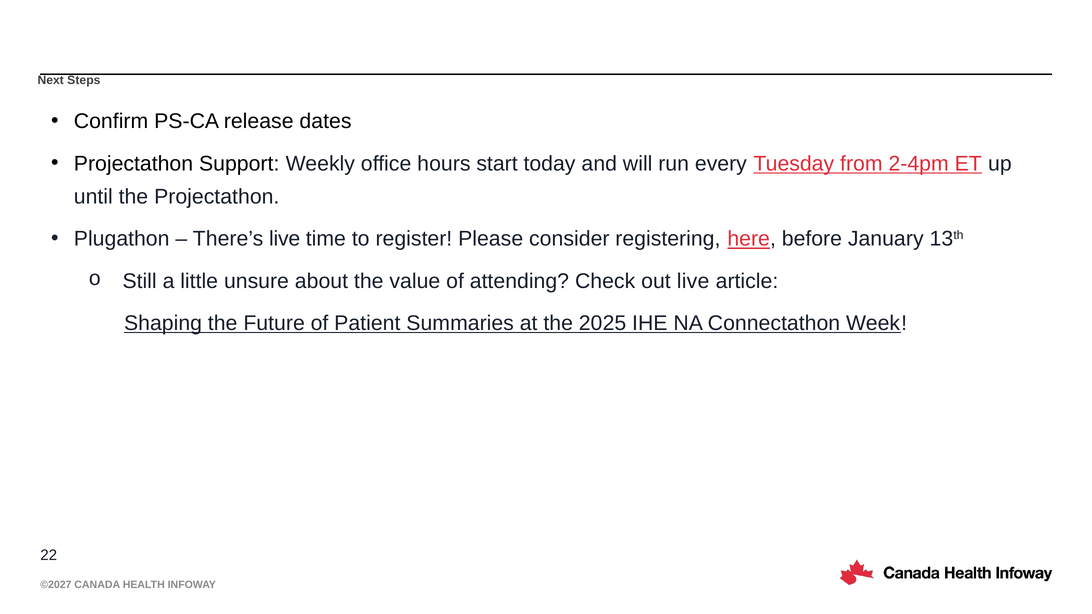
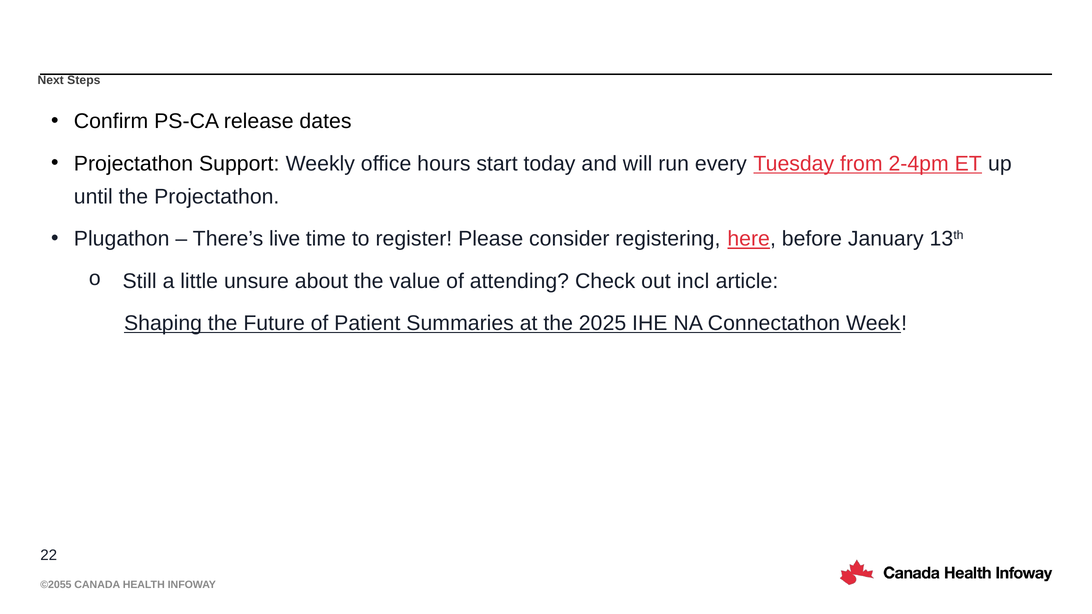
out live: live -> incl (693, 281)
©2027: ©2027 -> ©2055 (56, 585)
